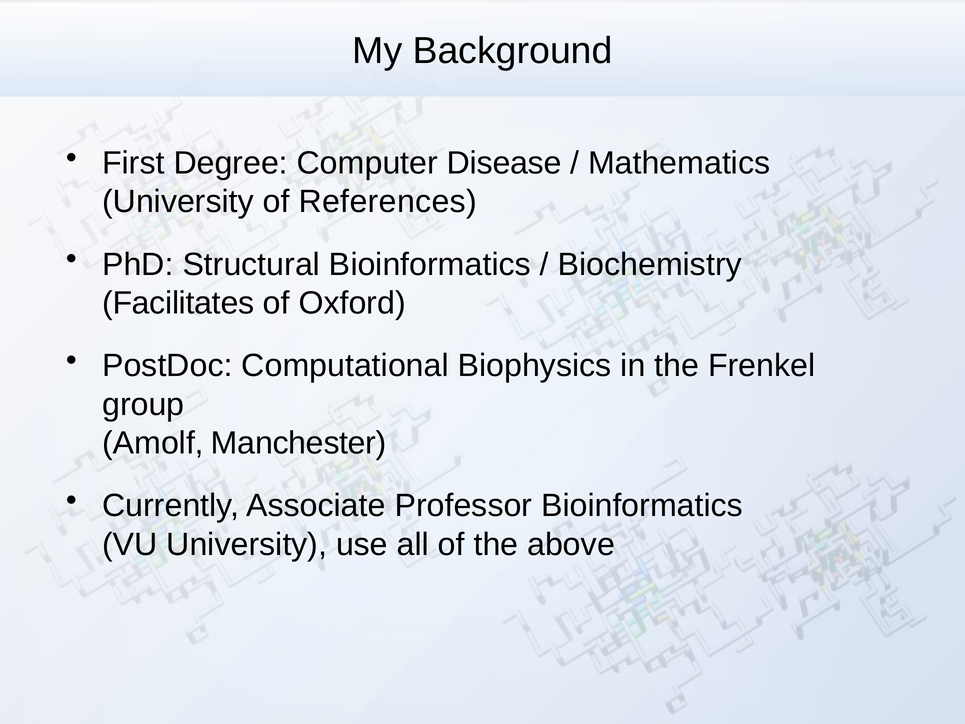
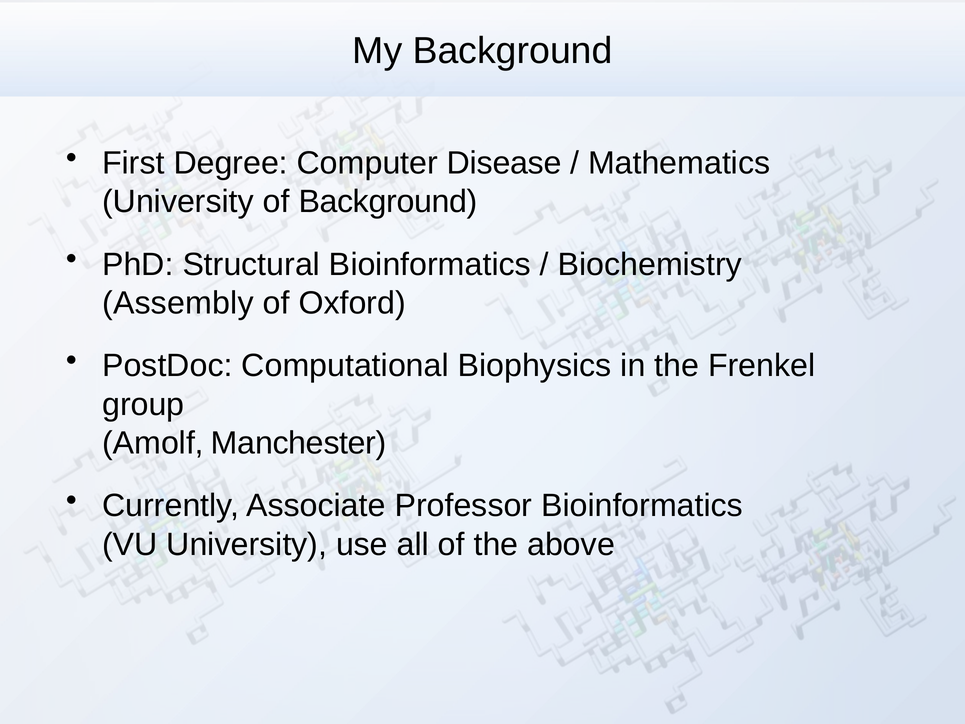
of References: References -> Background (388, 202)
Facilitates: Facilitates -> Assembly (178, 303)
